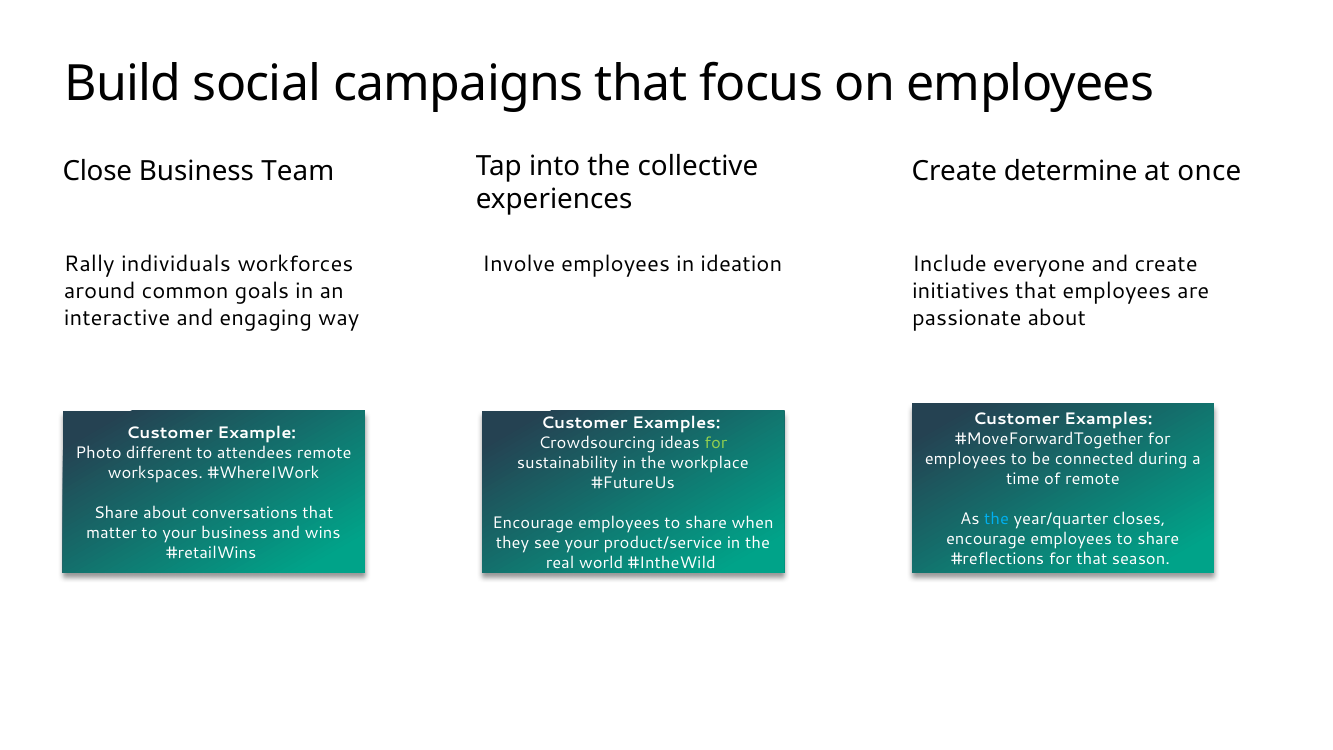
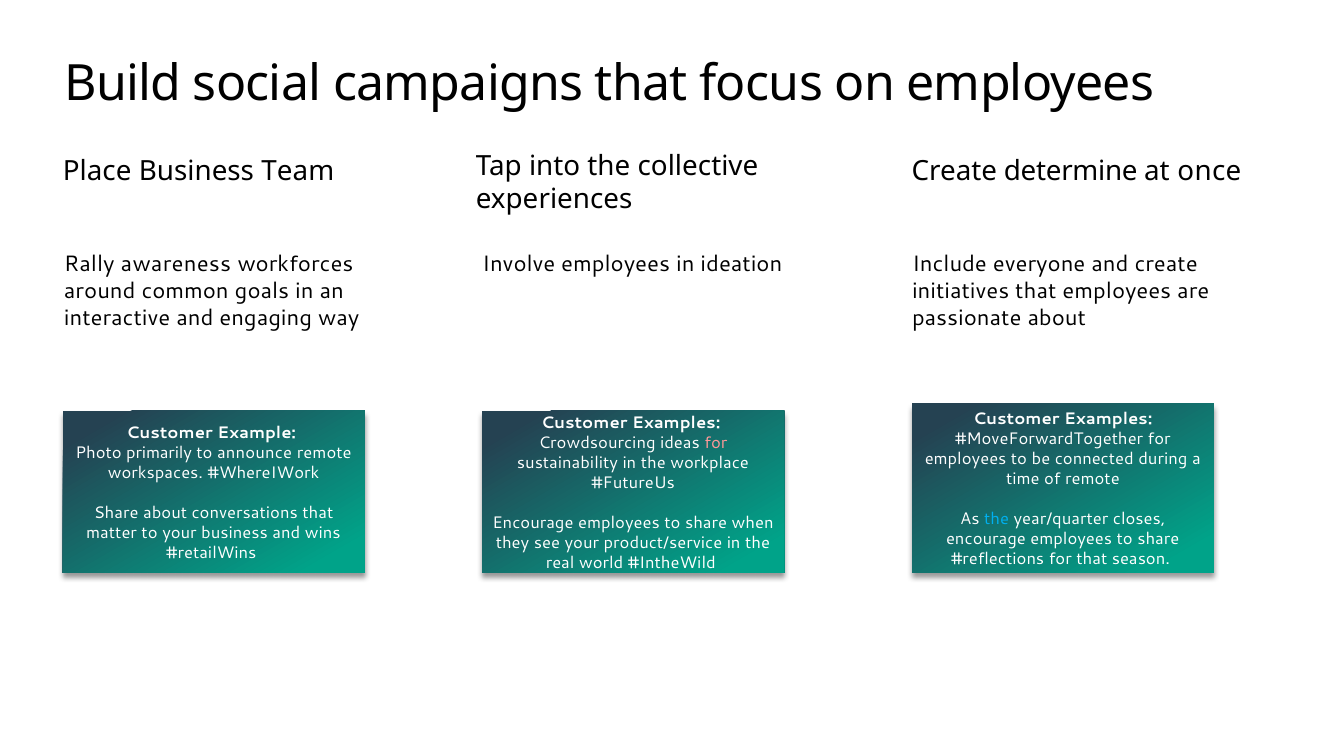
Close: Close -> Place (97, 171)
individuals: individuals -> awareness (176, 264)
for colour: light green -> pink (716, 443)
different: different -> primarily (159, 453)
attendees: attendees -> announce (255, 453)
